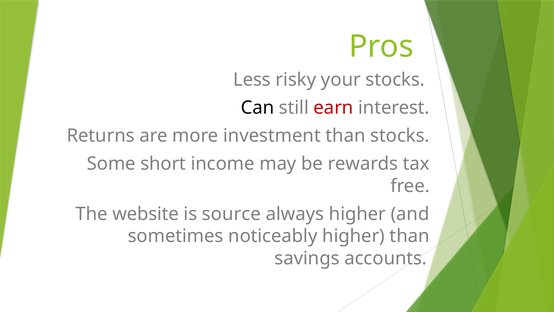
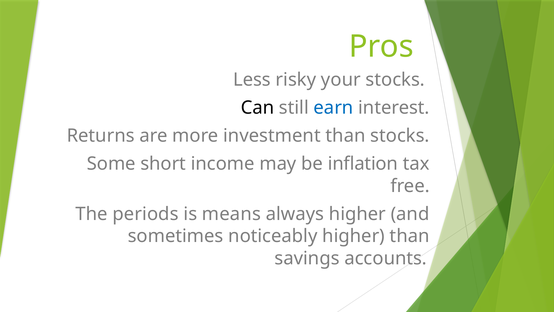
earn colour: red -> blue (333, 108)
rewards: rewards -> inflation (363, 164)
website: website -> periods (145, 214)
source: source -> means (231, 214)
